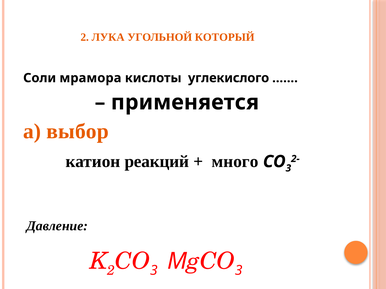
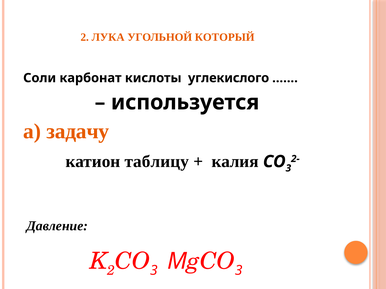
мрамора: мрамора -> карбонат (90, 78)
применяется: применяется -> используется (185, 103)
выбор: выбор -> задачу (78, 131)
реакций: реакций -> таблицу (157, 162)
много: много -> калия (235, 162)
